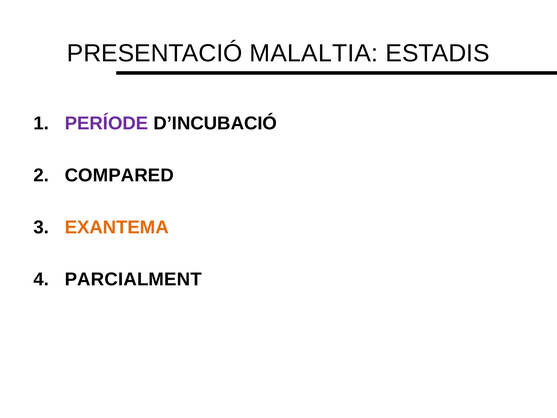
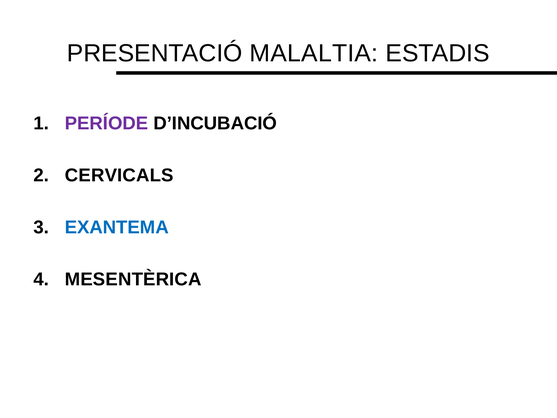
COMPARED: COMPARED -> CERVICALS (119, 175)
EXANTEMA colour: orange -> blue (117, 227)
PARCIALMENT: PARCIALMENT -> MESENTÈRICA (133, 279)
